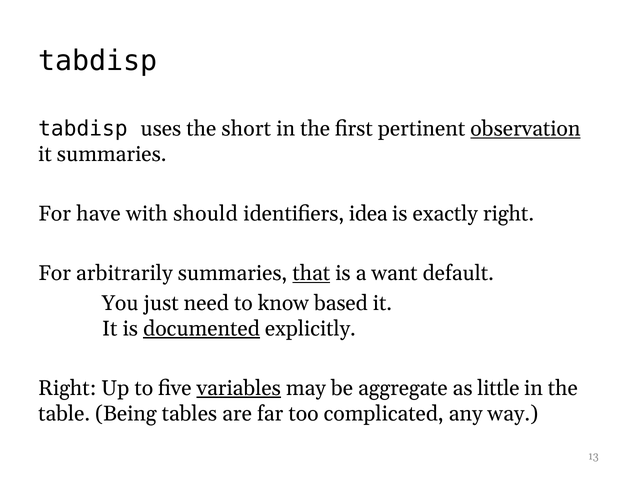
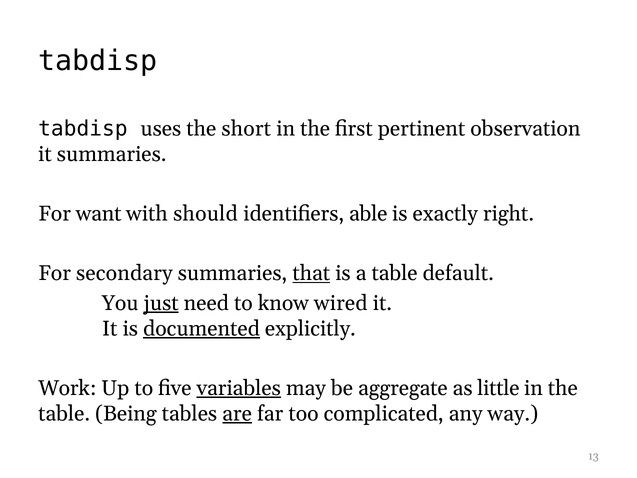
observation underline: present -> none (525, 129)
have: have -> want (99, 214)
idea: idea -> able (368, 214)
arbitrarily: arbitrarily -> secondary (124, 273)
a want: want -> table (395, 273)
just underline: none -> present (161, 303)
based: based -> wired (341, 303)
Right: Right -> Work (67, 388)
are underline: none -> present (237, 413)
